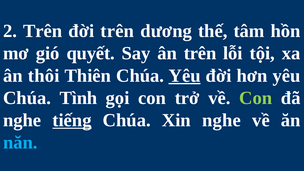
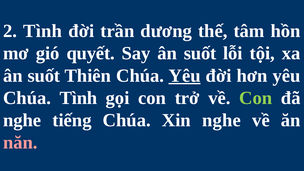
2 Trên: Trên -> Tình (43, 31)
đời trên: trên -> trần (117, 31)
Say ân trên: trên -> suốt (200, 53)
thôi: thôi -> suốt (44, 76)
tiếng underline: present -> none (72, 120)
năn colour: light blue -> pink (20, 143)
